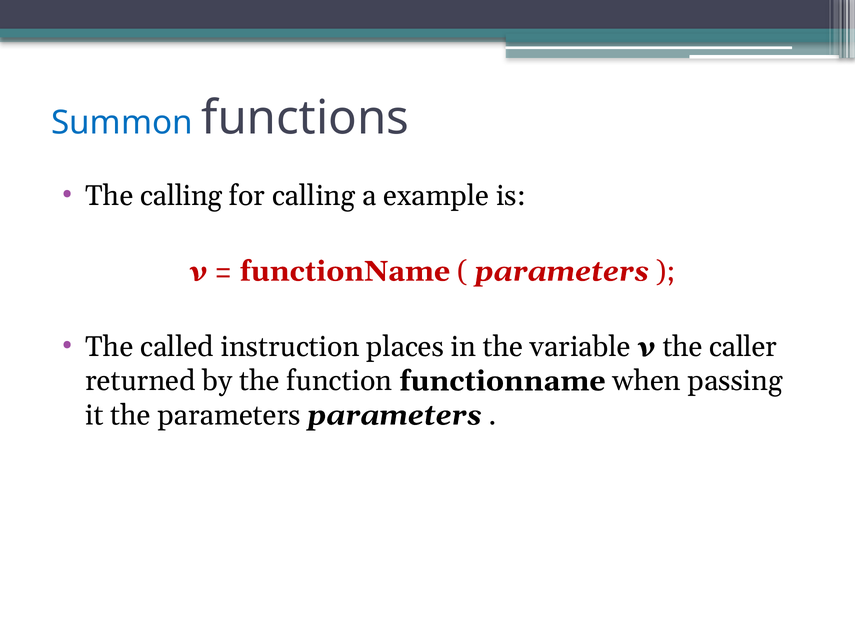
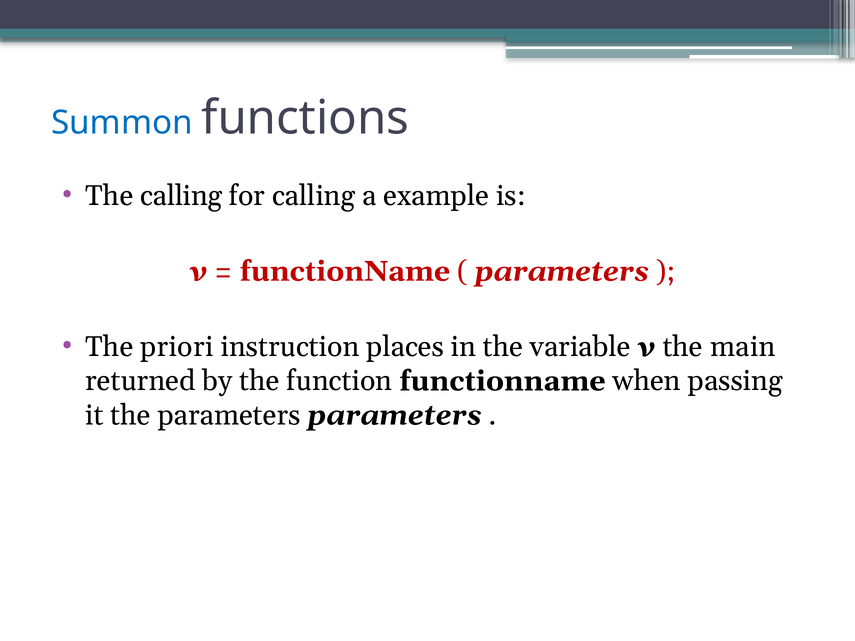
called: called -> priori (177, 347)
caller: caller -> main (743, 347)
